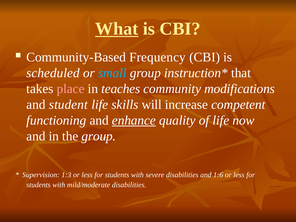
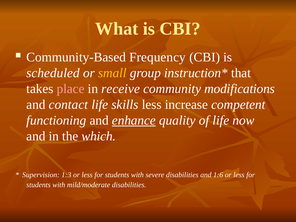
What underline: present -> none (117, 29)
small colour: light blue -> yellow (112, 73)
teaches: teaches -> receive (121, 89)
student: student -> contact (68, 105)
skills will: will -> less (152, 105)
the group: group -> which (99, 136)
